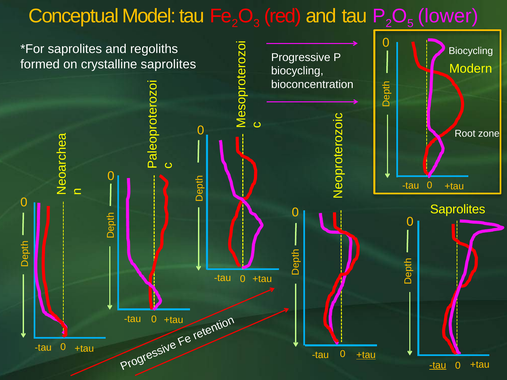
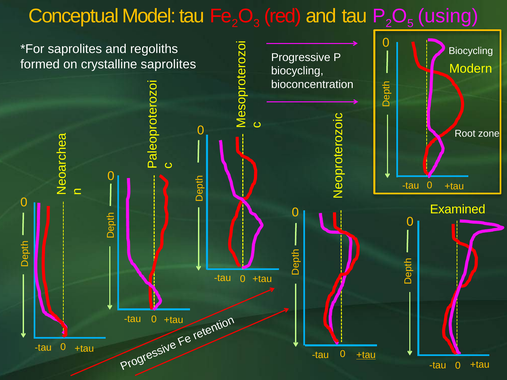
lower: lower -> using (448, 16)
Saprolites: Saprolites -> Examined (458, 209)
tau underline: present -> none (438, 365)
